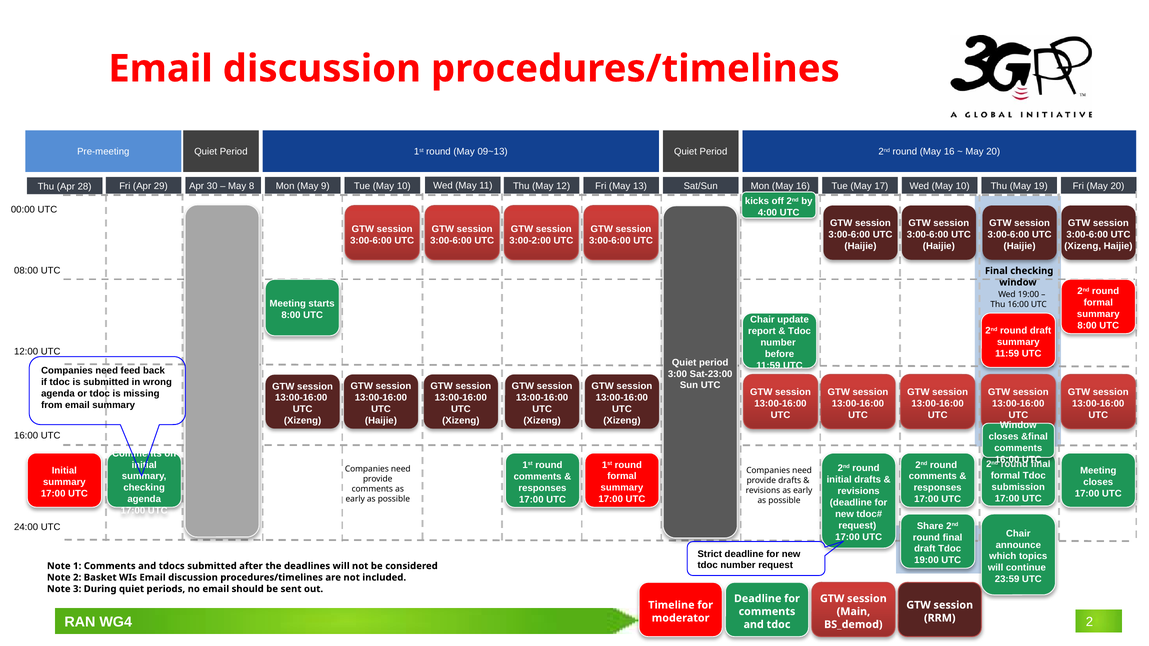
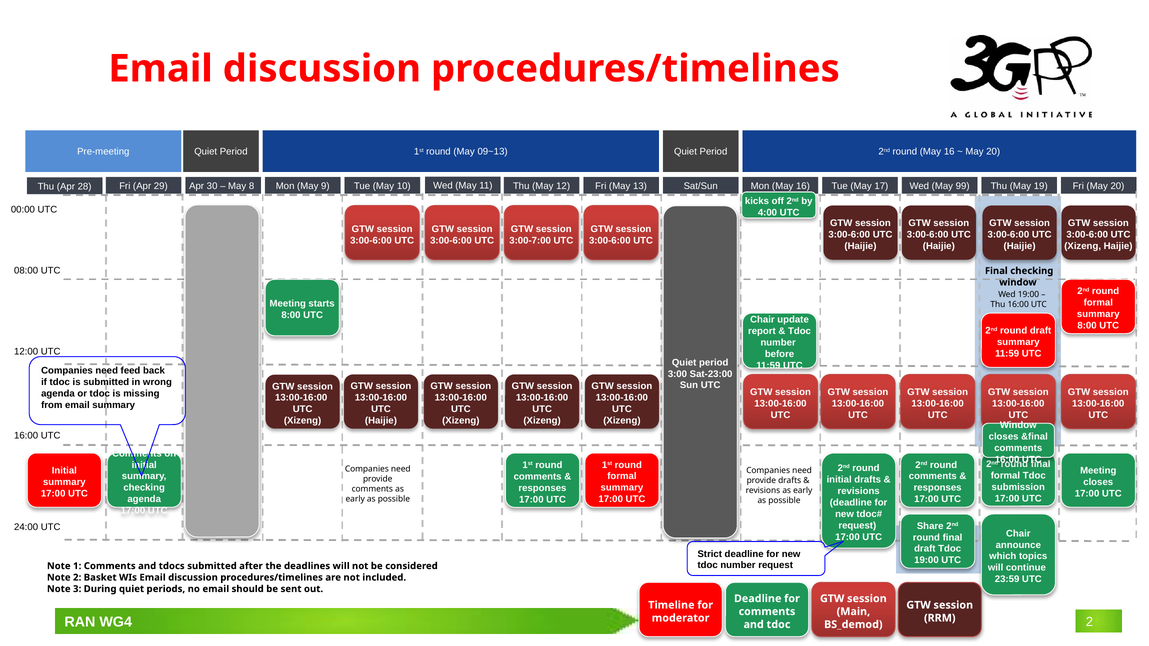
Wed May 10: 10 -> 99 (963, 186)
3:00-2:00: 3:00-2:00 -> 3:00-7:00 (530, 240)
